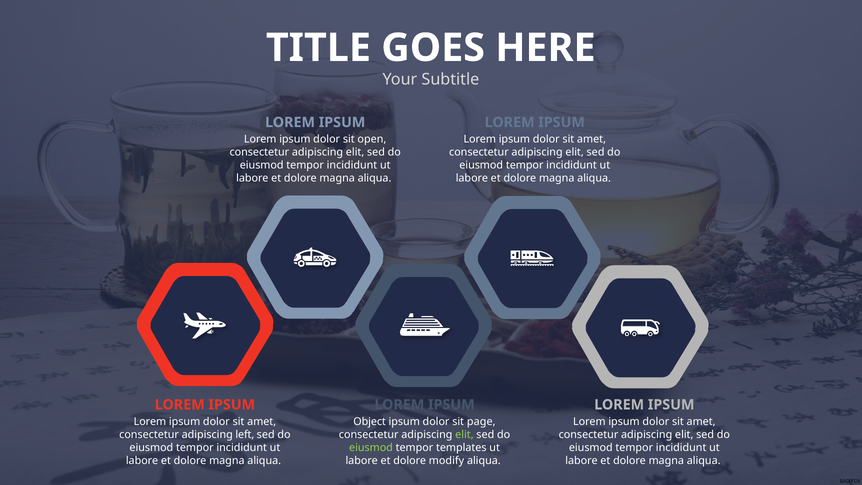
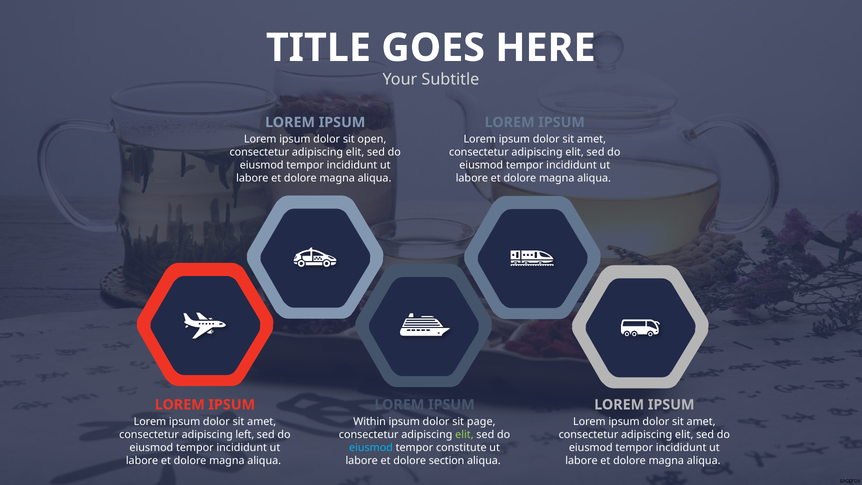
Object: Object -> Within (370, 422)
eiusmod colour: light green -> light blue (371, 447)
templates: templates -> constitute (461, 447)
modify: modify -> section (447, 460)
